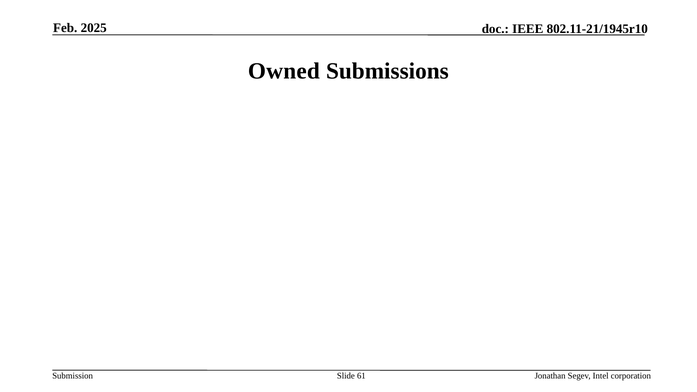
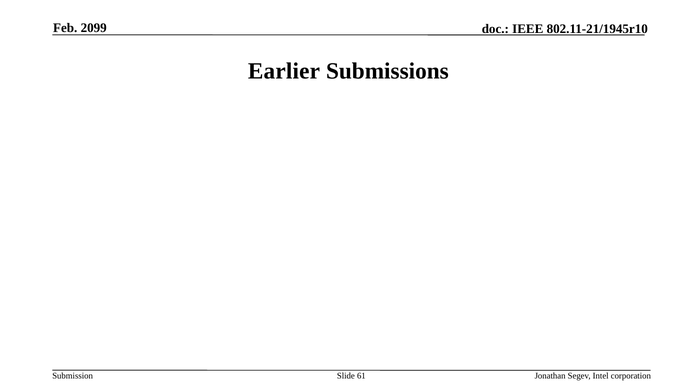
2025: 2025 -> 2099 (94, 28)
Owned: Owned -> Earlier (284, 71)
